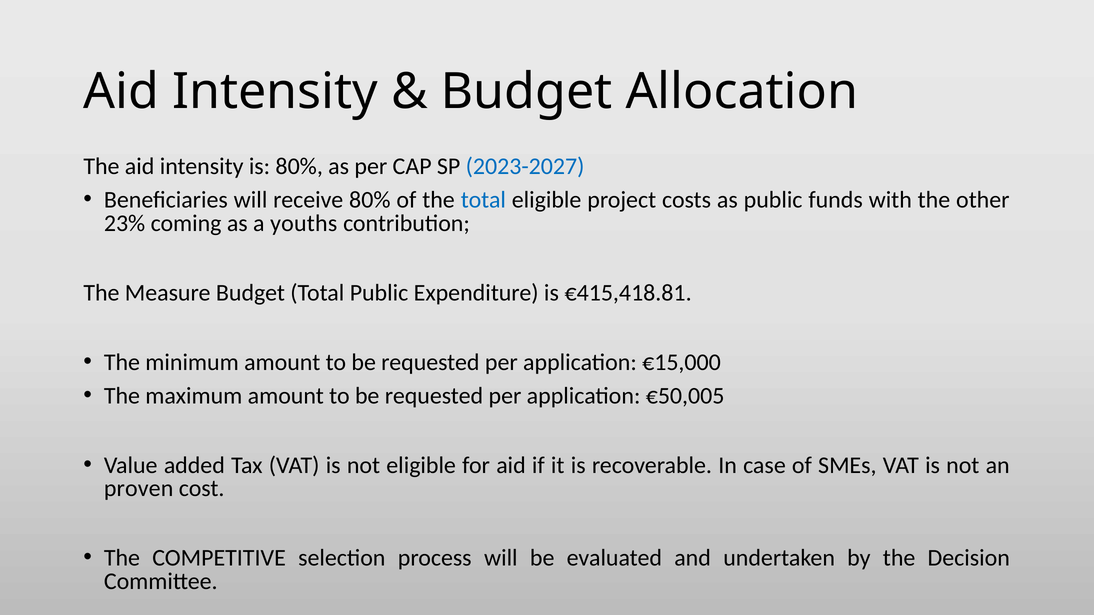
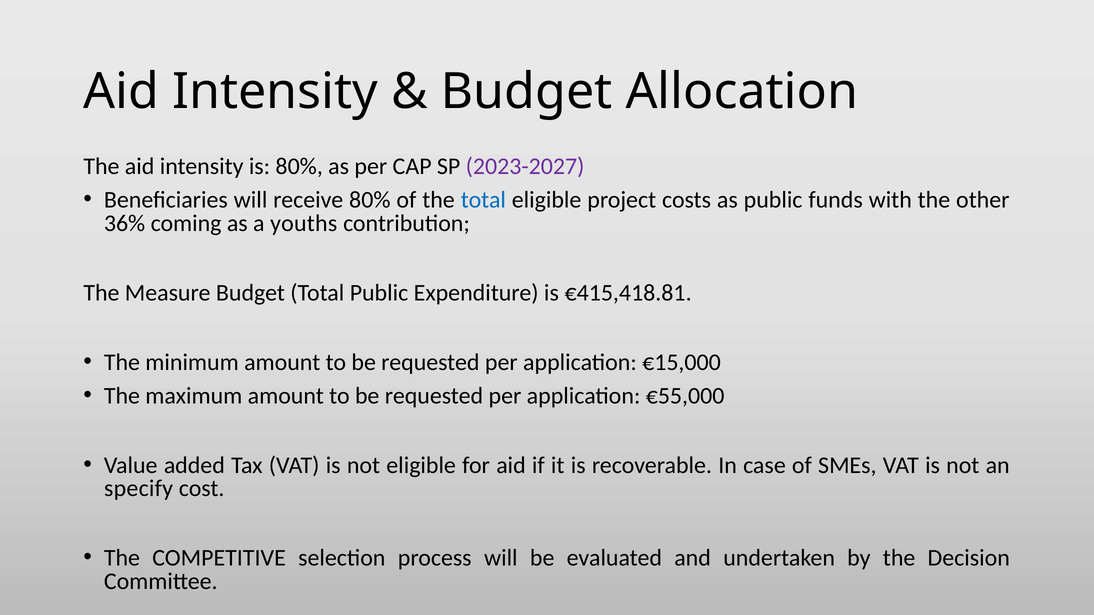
2023-2027 colour: blue -> purple (525, 167)
23%: 23% -> 36% (125, 223)
€50,005: €50,005 -> €55,000 (685, 396)
proven: proven -> specify (139, 489)
